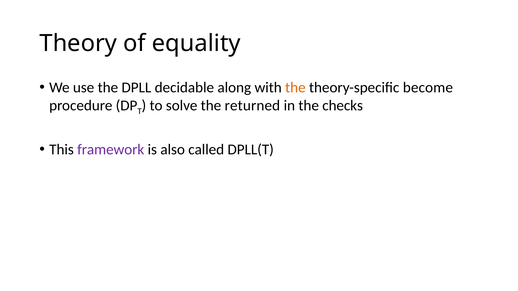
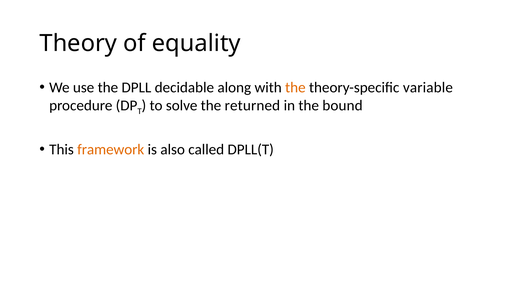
become: become -> variable (428, 88)
checks: checks -> bound (343, 106)
framework colour: purple -> orange (111, 150)
